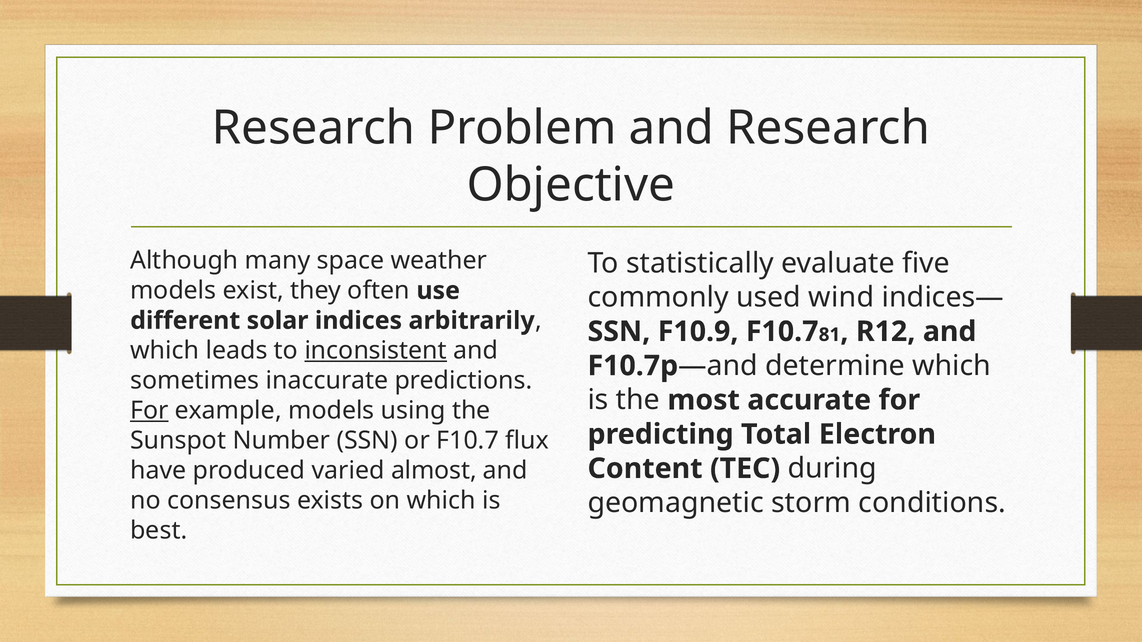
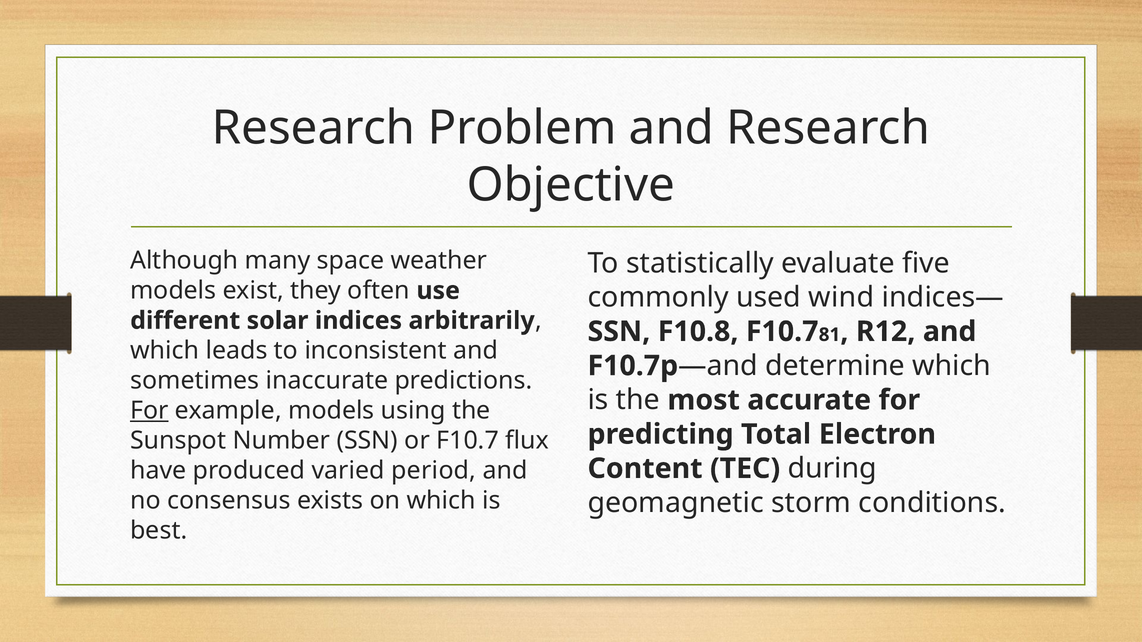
F10.9: F10.9 -> F10.8 (698, 332)
inconsistent underline: present -> none (376, 351)
almost: almost -> period (434, 471)
